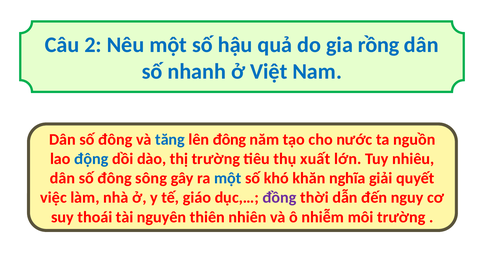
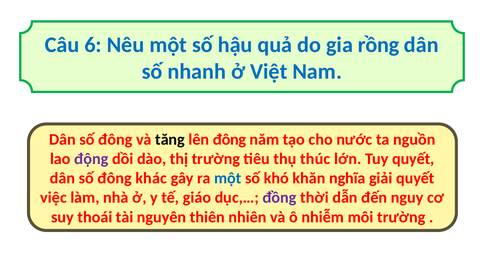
2: 2 -> 6 (93, 45)
tăng colour: blue -> black (170, 140)
động colour: blue -> purple (91, 159)
xuất: xuất -> thúc (315, 159)
Tuy nhiêu: nhiêu -> quyết (413, 159)
sông: sông -> khác (151, 178)
